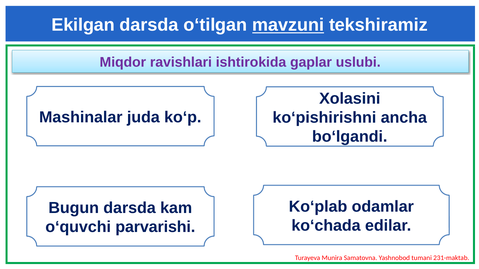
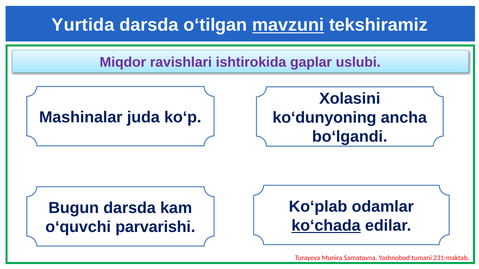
Ekilgan: Ekilgan -> Yurtida (83, 25)
ko‘pishirishni: ko‘pishirishni -> ko‘dunyoning (324, 118)
ko‘chada underline: none -> present (326, 226)
